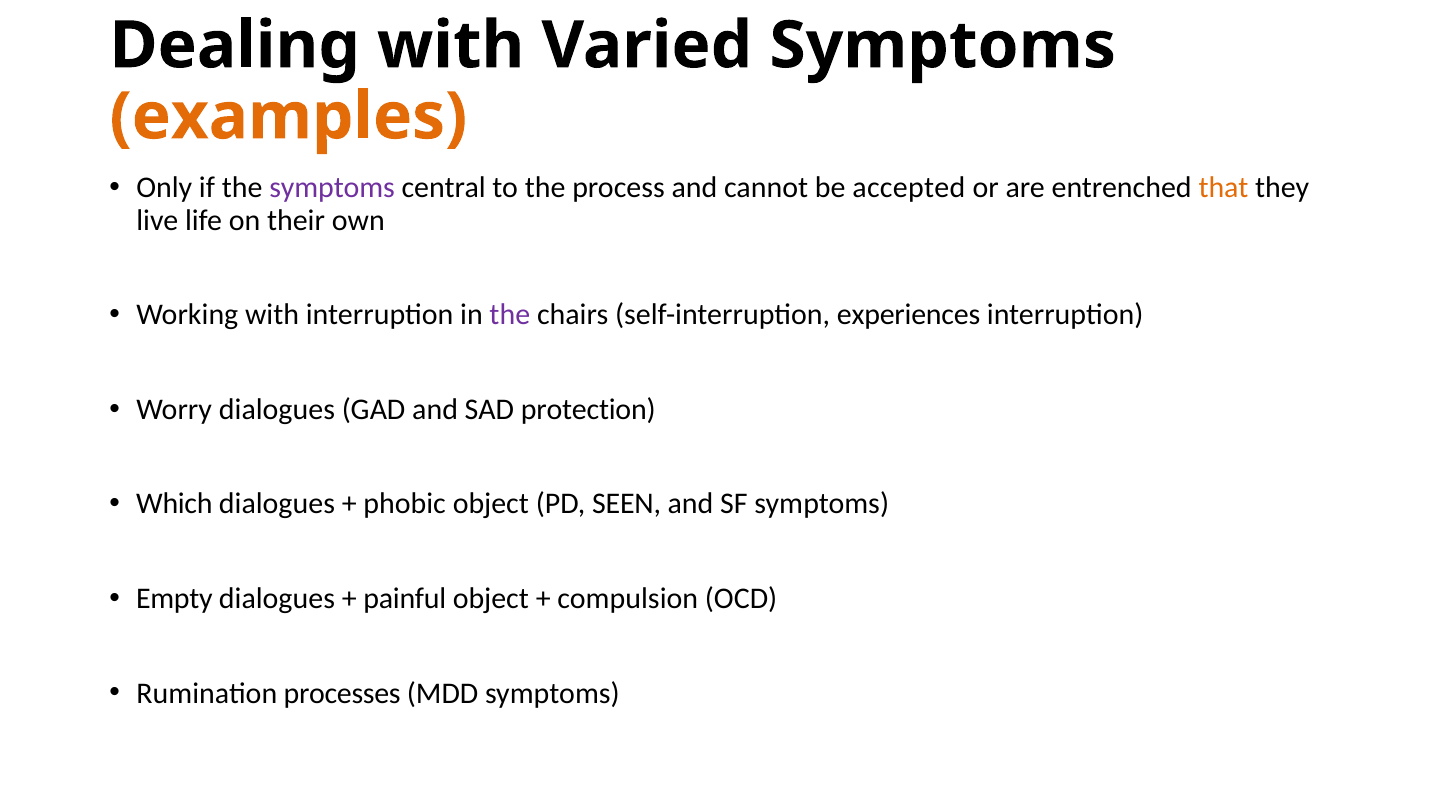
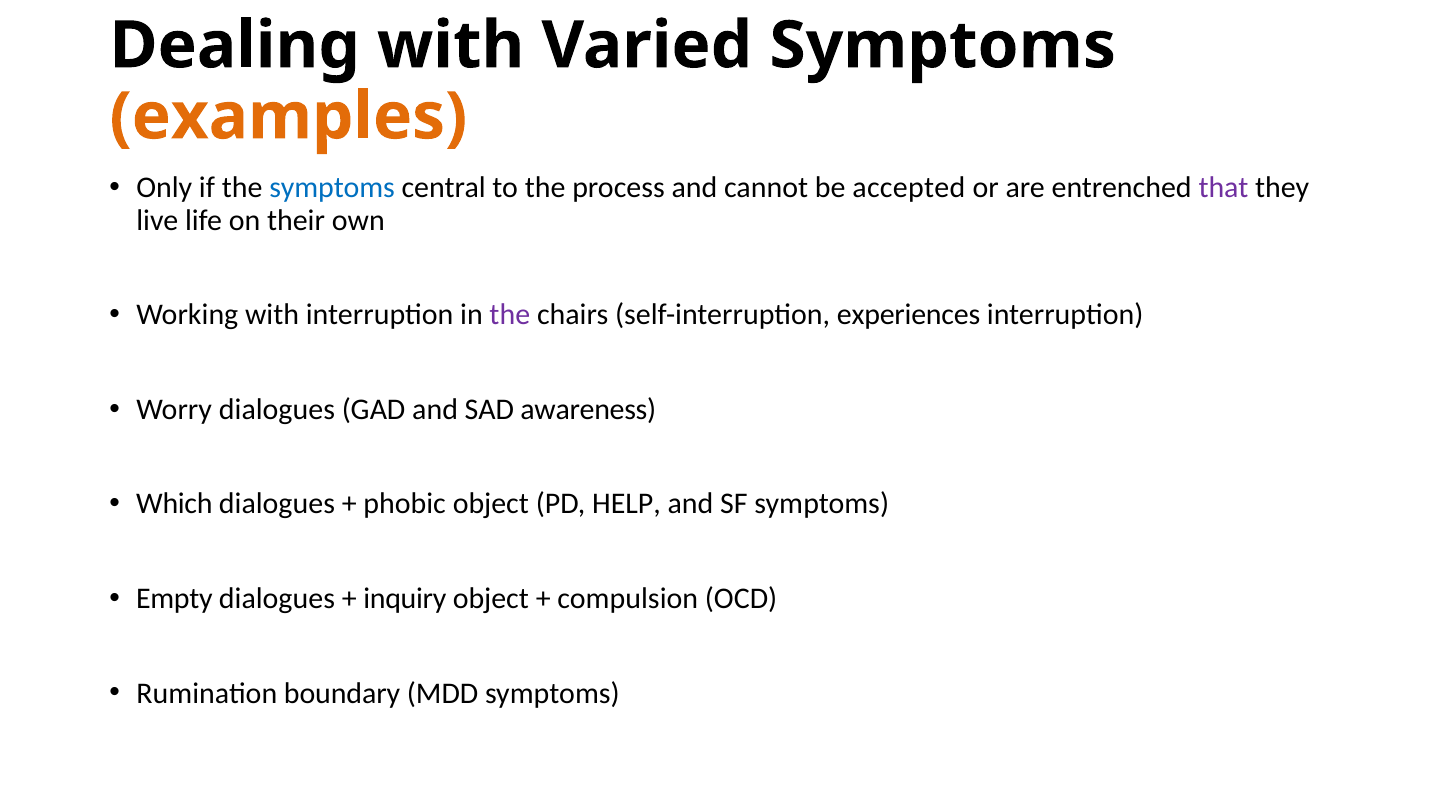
symptoms colour: purple -> blue (332, 188)
that colour: orange -> purple (1224, 188)
protection: protection -> awareness (588, 409)
SEEN: SEEN -> HELP (626, 504)
painful: painful -> inquiry (405, 598)
processes: processes -> boundary (342, 693)
